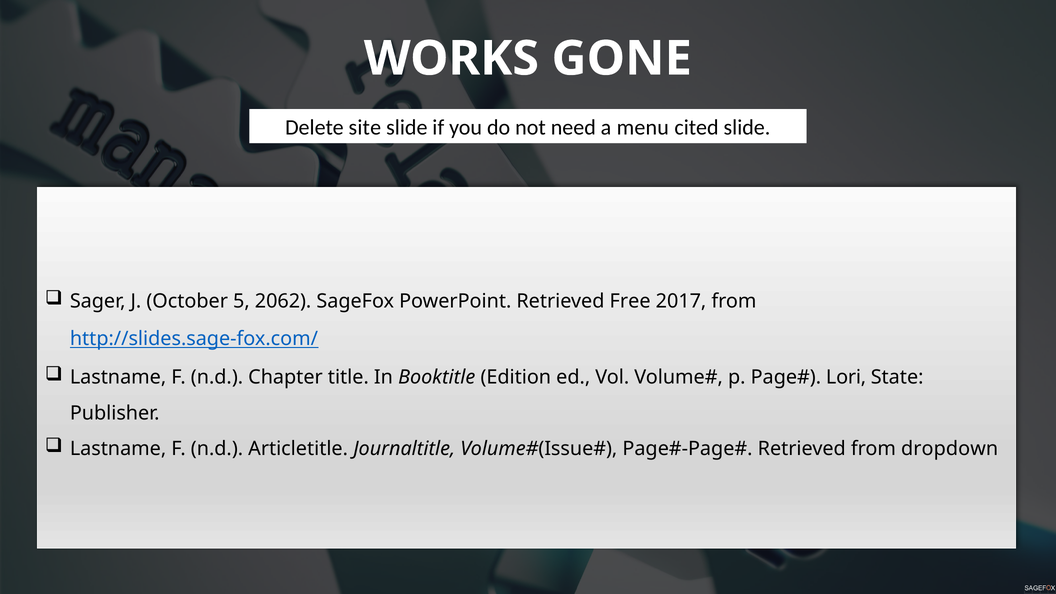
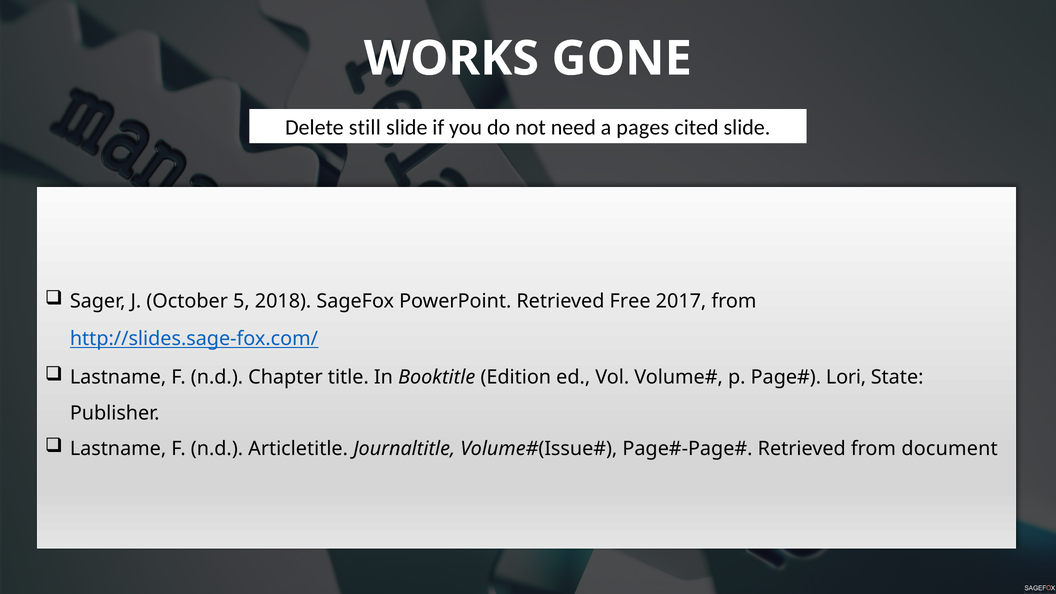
site: site -> still (365, 128)
menu: menu -> pages (643, 128)
2062: 2062 -> 2018 (283, 301)
dropdown: dropdown -> document (950, 449)
